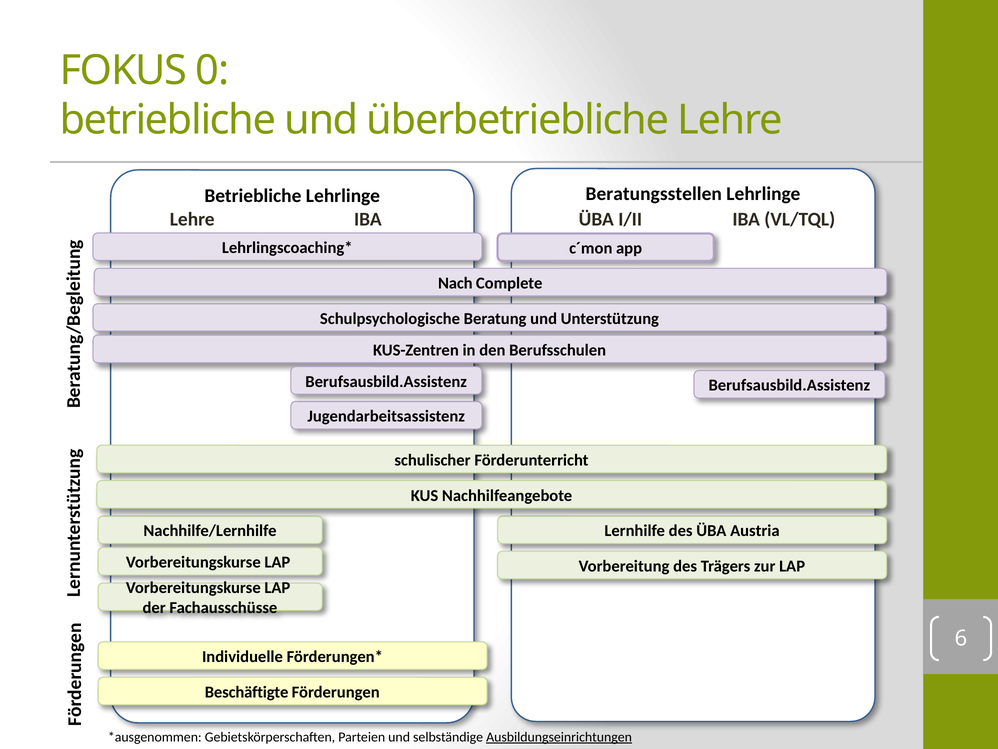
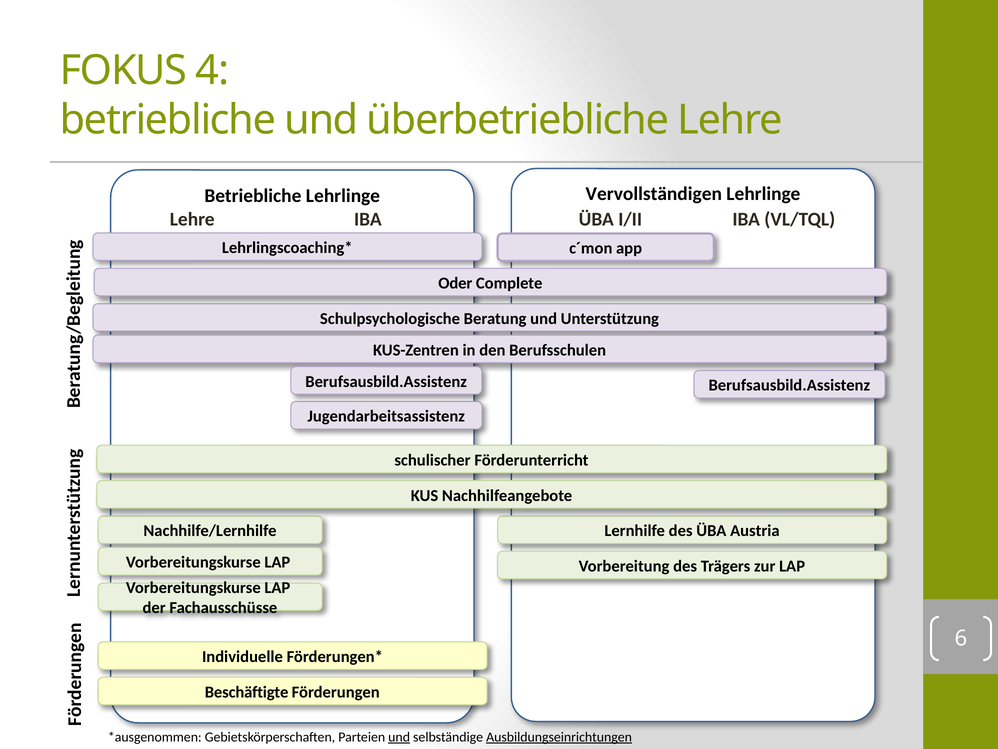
0: 0 -> 4 (212, 70)
Beratungsstellen: Beratungsstellen -> Vervollständigen (654, 193)
Nach: Nach -> Oder (455, 283)
und underline: none -> present (399, 736)
